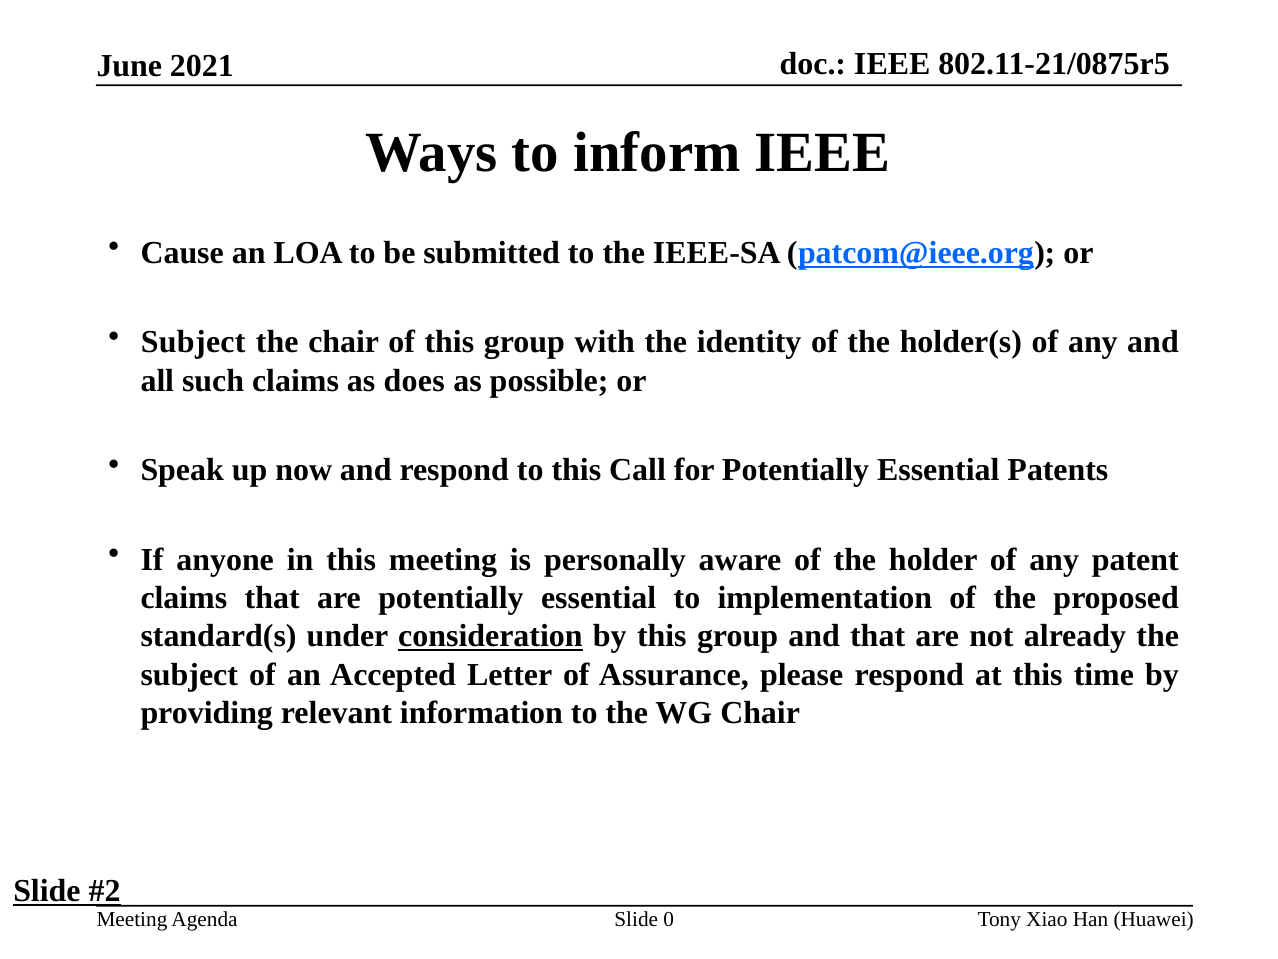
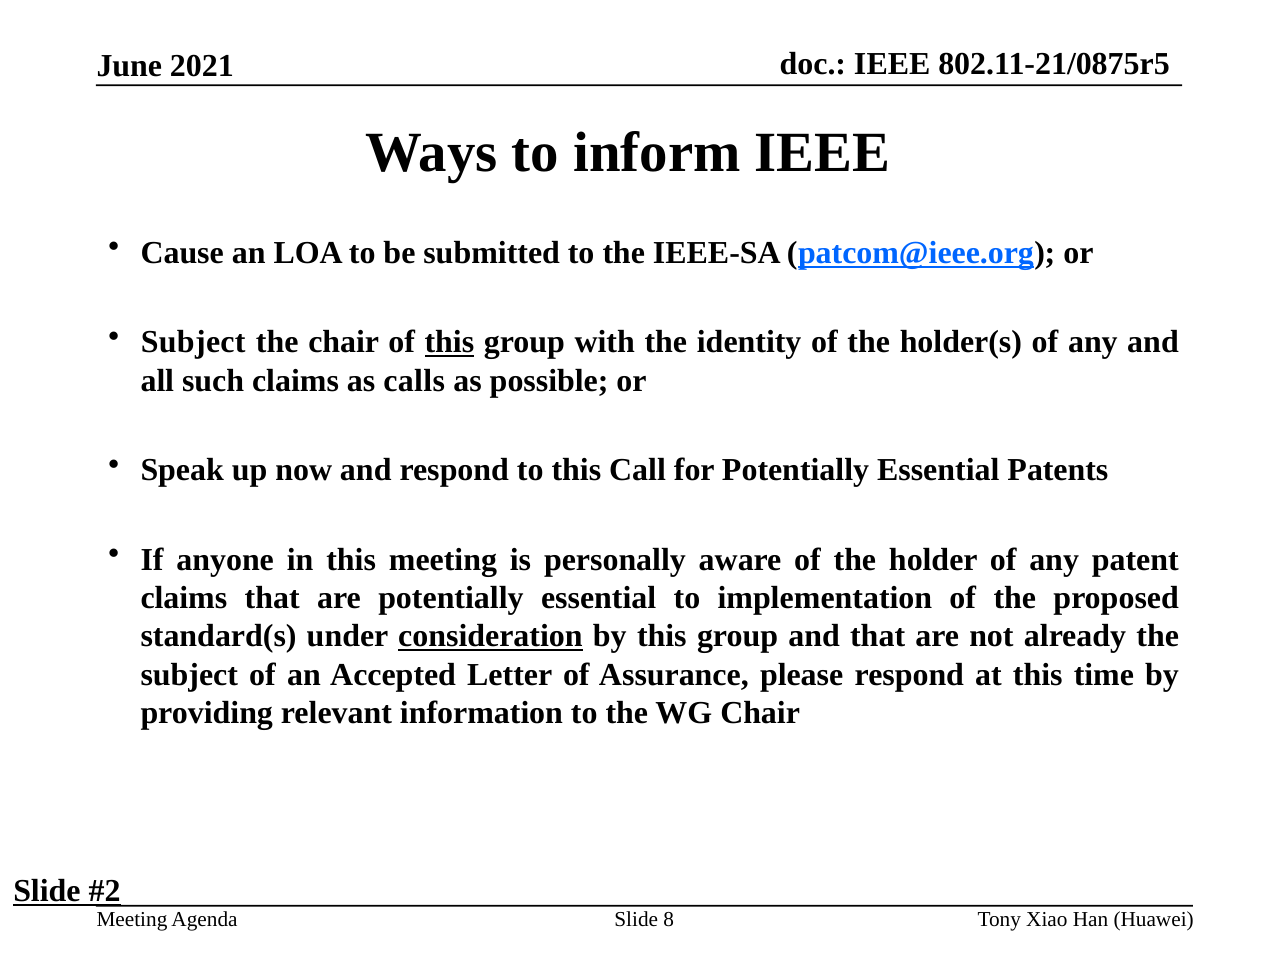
this underline: none -> present (449, 342)
does: does -> calls (414, 380)
0: 0 -> 8 (669, 919)
